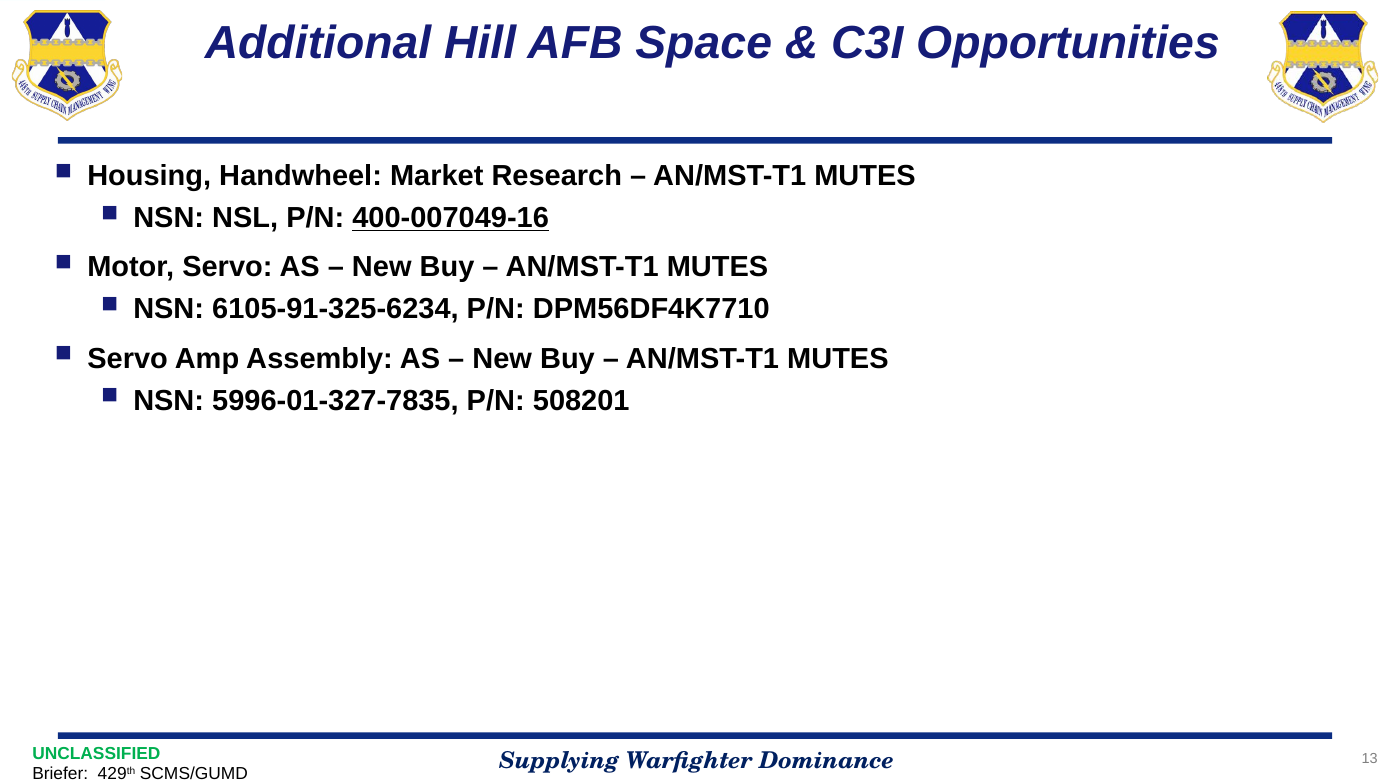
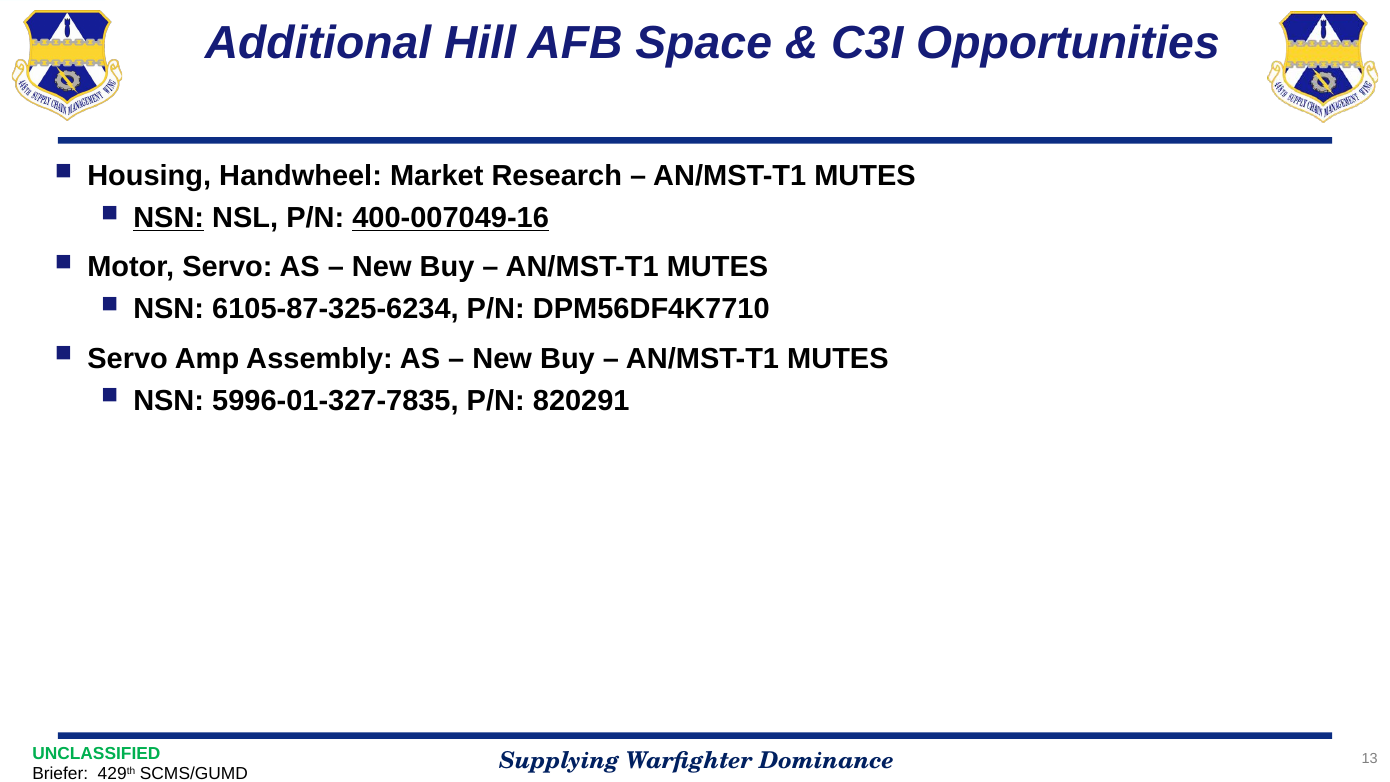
NSN underline: none -> present (169, 218)
6105-91-325-6234: 6105-91-325-6234 -> 6105-87-325-6234 (335, 309)
508201: 508201 -> 820291 (581, 400)
